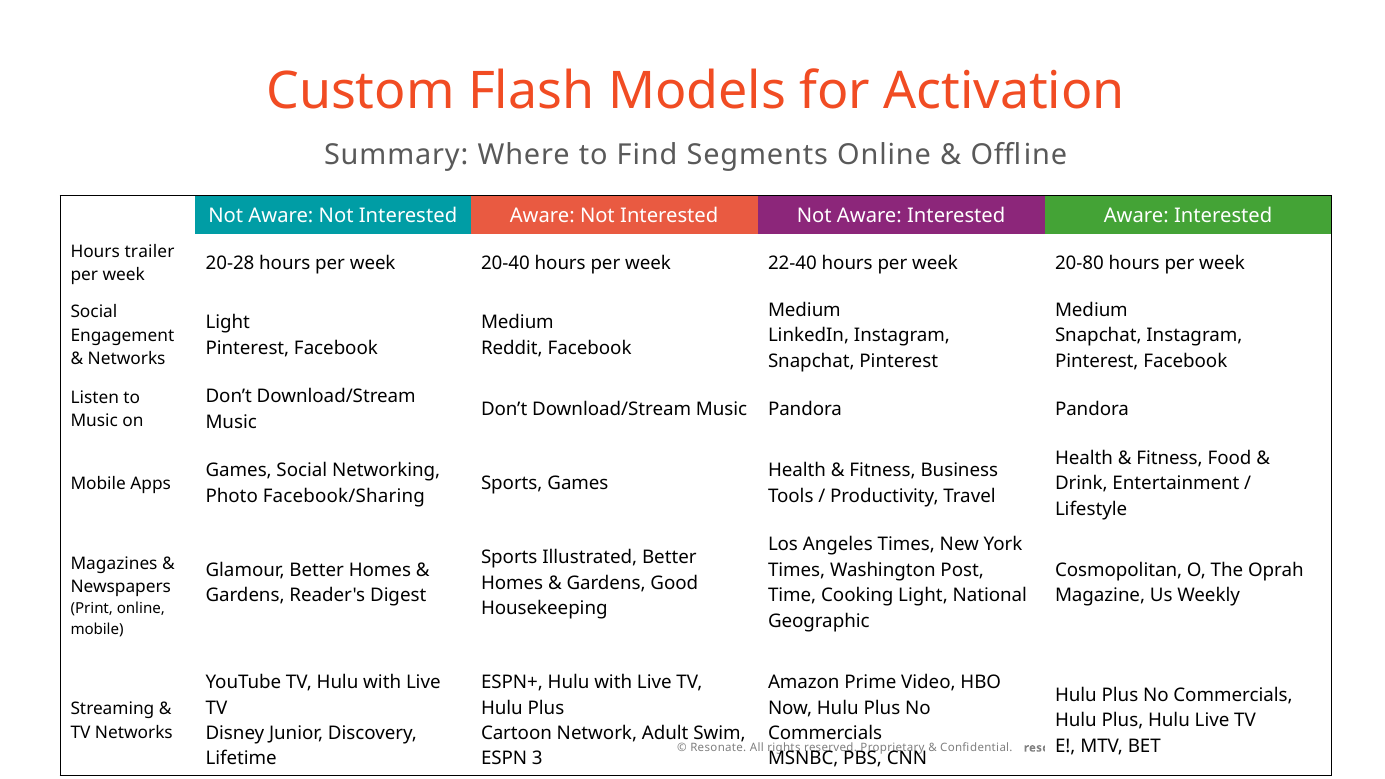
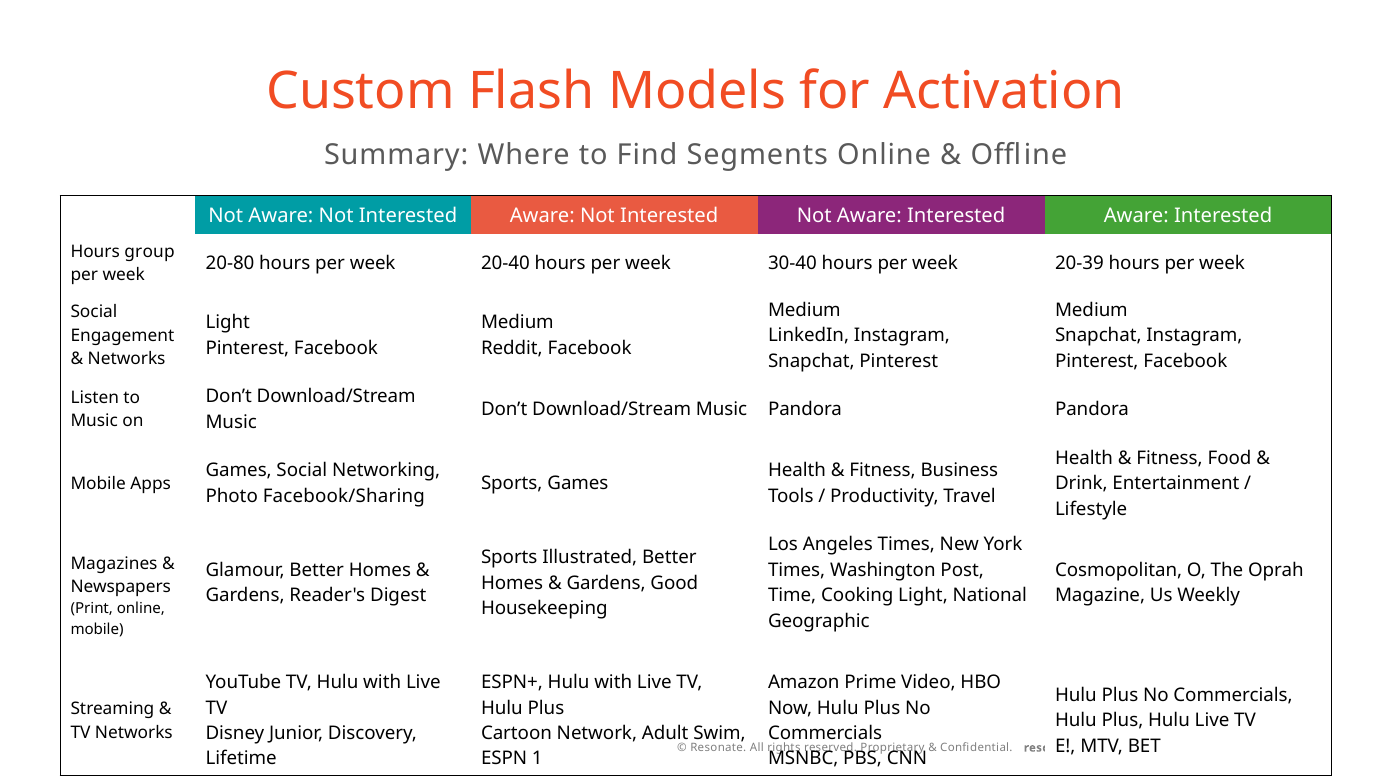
trailer: trailer -> group (150, 252)
20-28: 20-28 -> 20-80 (230, 263)
22-40: 22-40 -> 30-40 (792, 263)
20-80: 20-80 -> 20-39 (1079, 263)
3: 3 -> 1 (537, 759)
